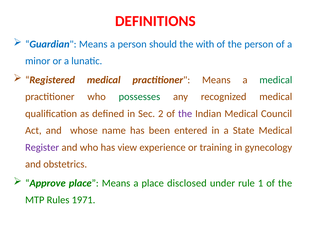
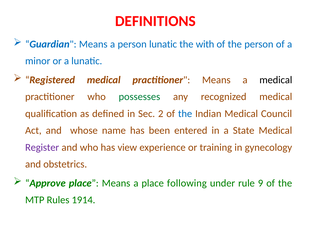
person should: should -> lunatic (163, 44)
medical colour: green -> black (276, 80)
the colour: purple -> blue (185, 113)
disclosed: disclosed -> following (187, 183)
1: 1 -> 9 (261, 183)
1971: 1971 -> 1914 (84, 199)
